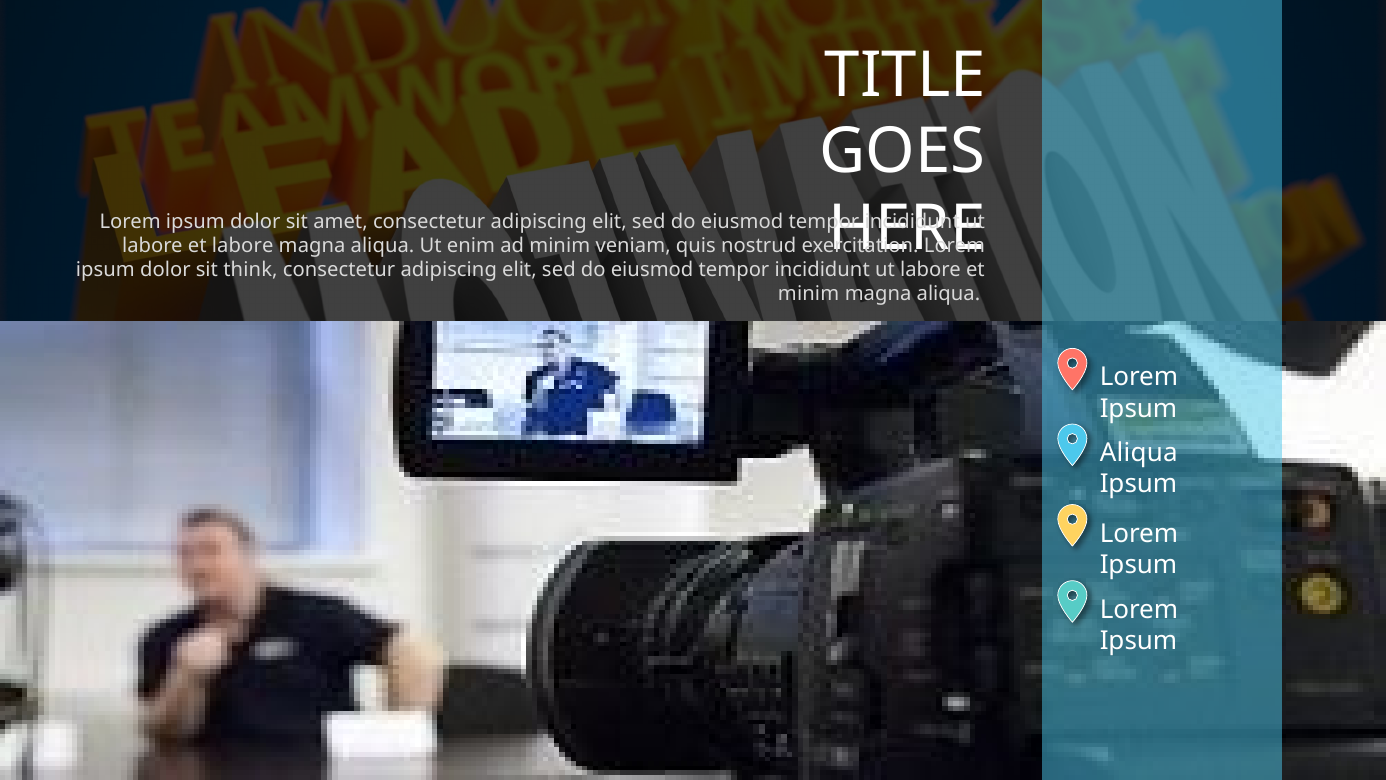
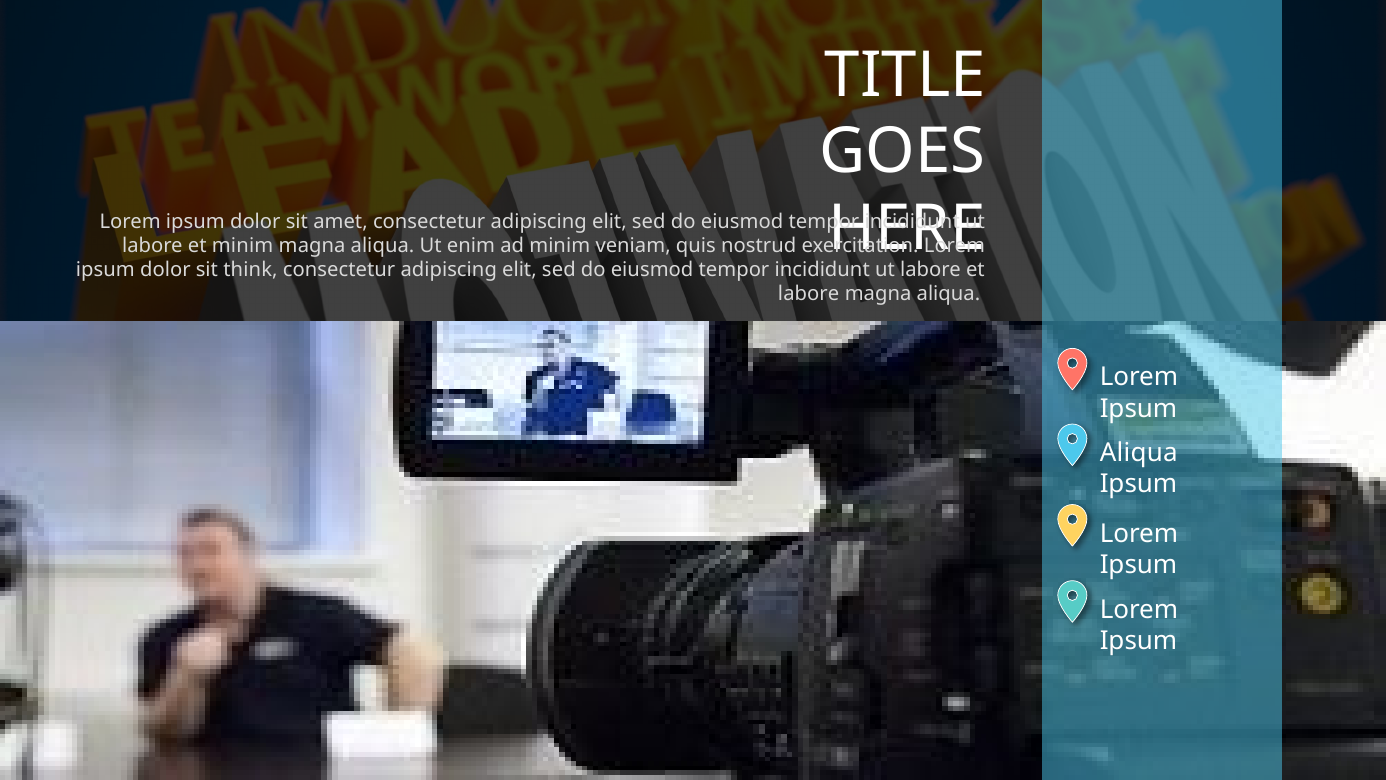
et labore: labore -> minim (243, 246)
minim: minim -> labore (809, 294)
